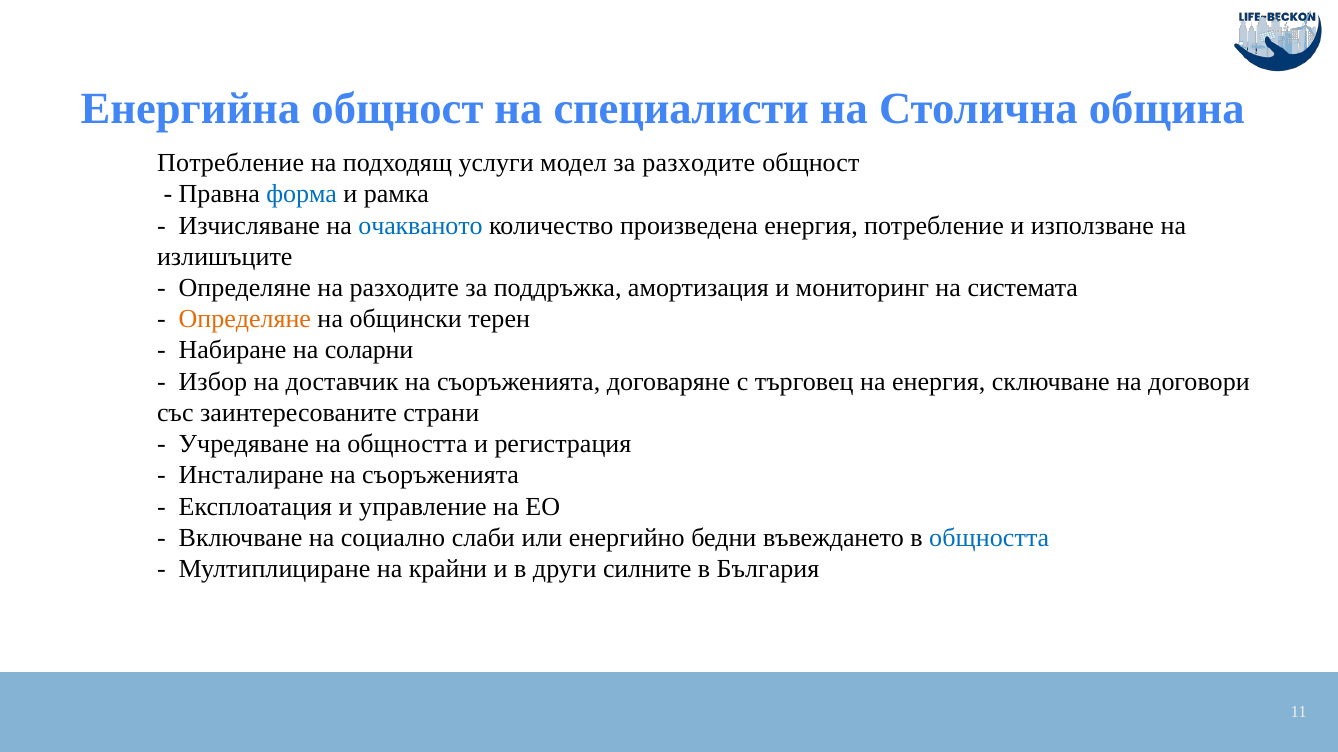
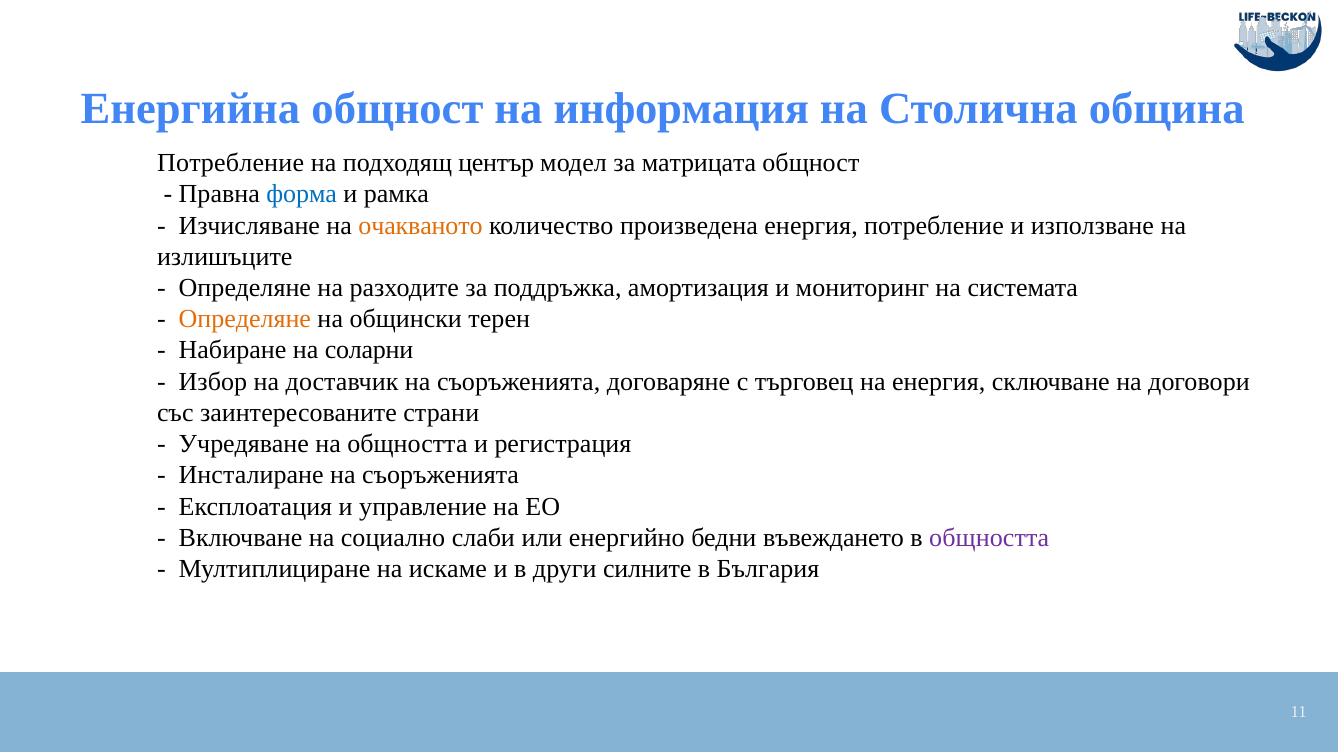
специалисти: специалисти -> информация (681, 108)
услуги: услуги -> център (496, 163)
за разходите: разходите -> матрицата (699, 163)
очакваното colour: blue -> orange (421, 226)
общността colour: blue -> purple (989, 538)
крайни: крайни -> искаме (448, 569)
